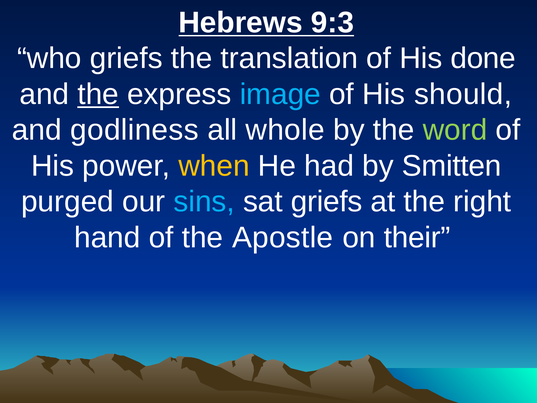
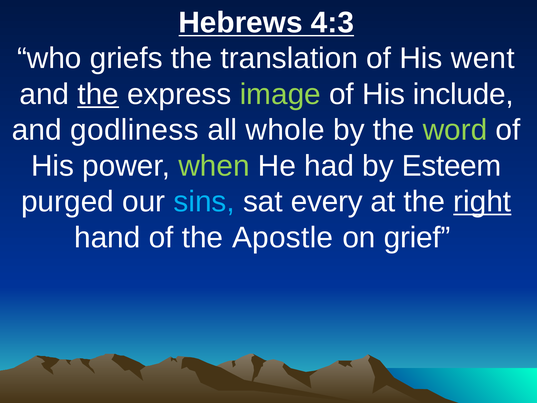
9:3: 9:3 -> 4:3 (332, 23)
done: done -> went (483, 58)
image colour: light blue -> light green (280, 94)
should: should -> include (463, 94)
when colour: yellow -> light green (214, 166)
Smitten: Smitten -> Esteem (452, 166)
sat griefs: griefs -> every (327, 202)
right underline: none -> present (482, 202)
their: their -> grief (417, 237)
